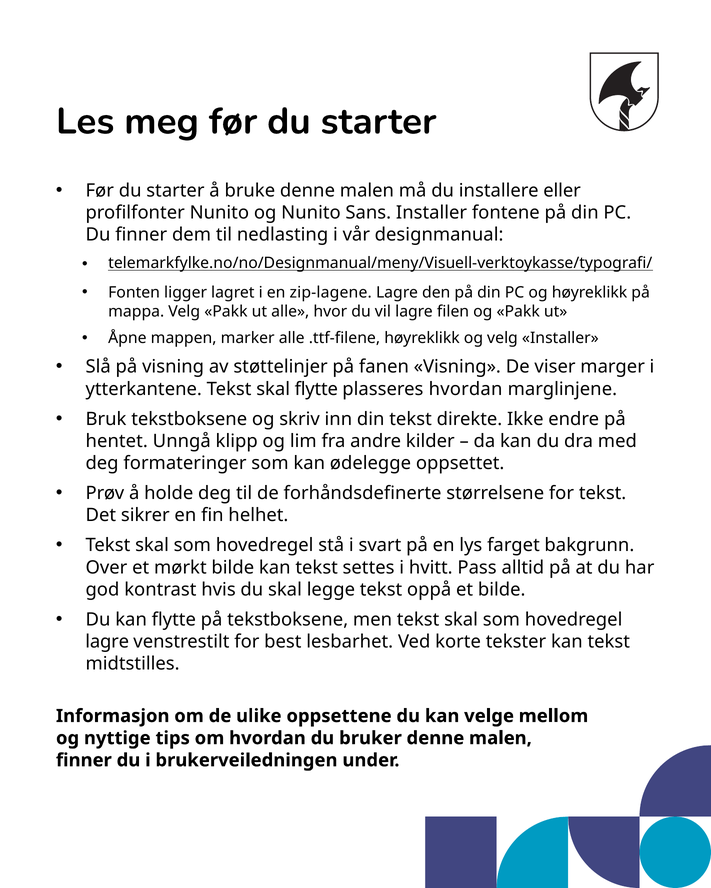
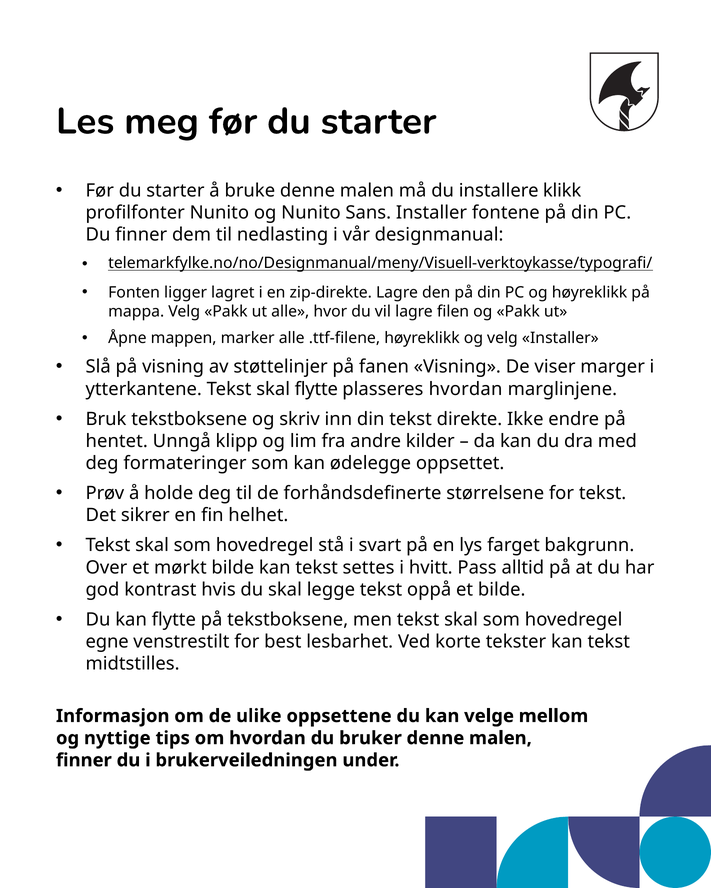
eller: eller -> klikk (562, 191)
zip-lagene: zip-lagene -> zip-direkte (331, 293)
lagre: lagre -> egne (107, 642)
